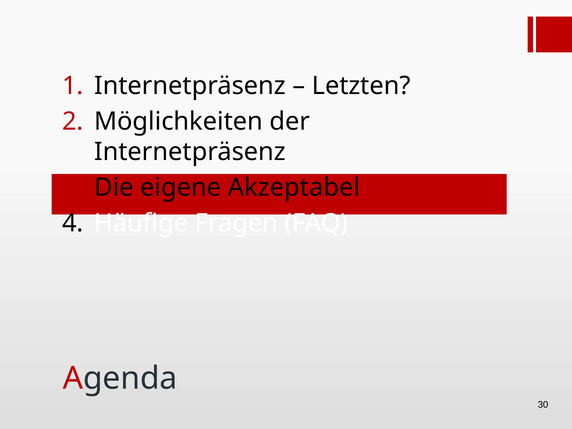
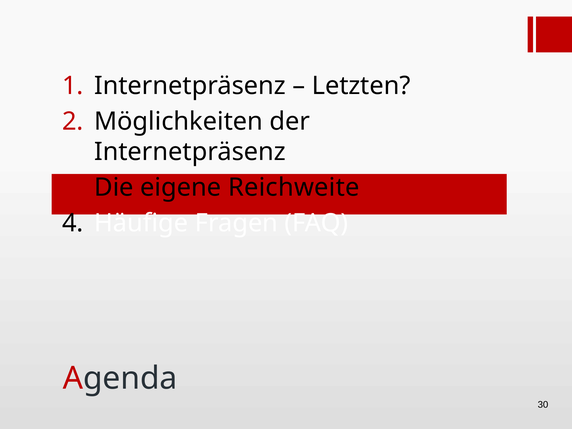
Akzeptabel: Akzeptabel -> Reichweite (294, 187)
